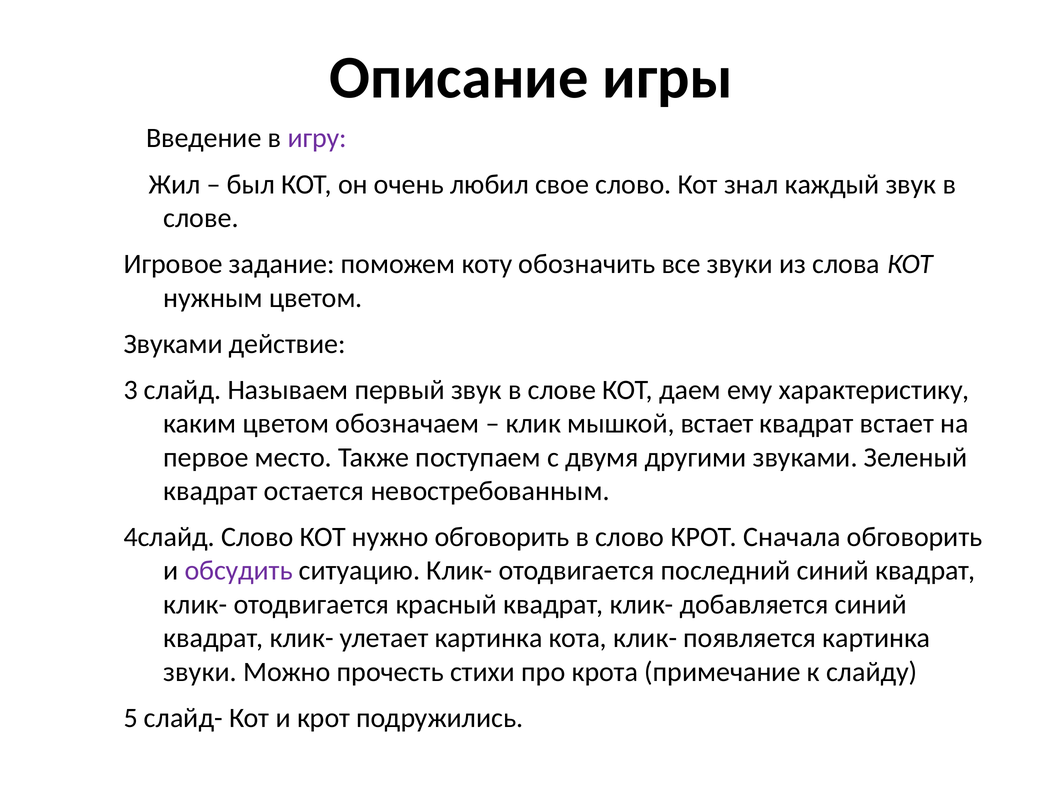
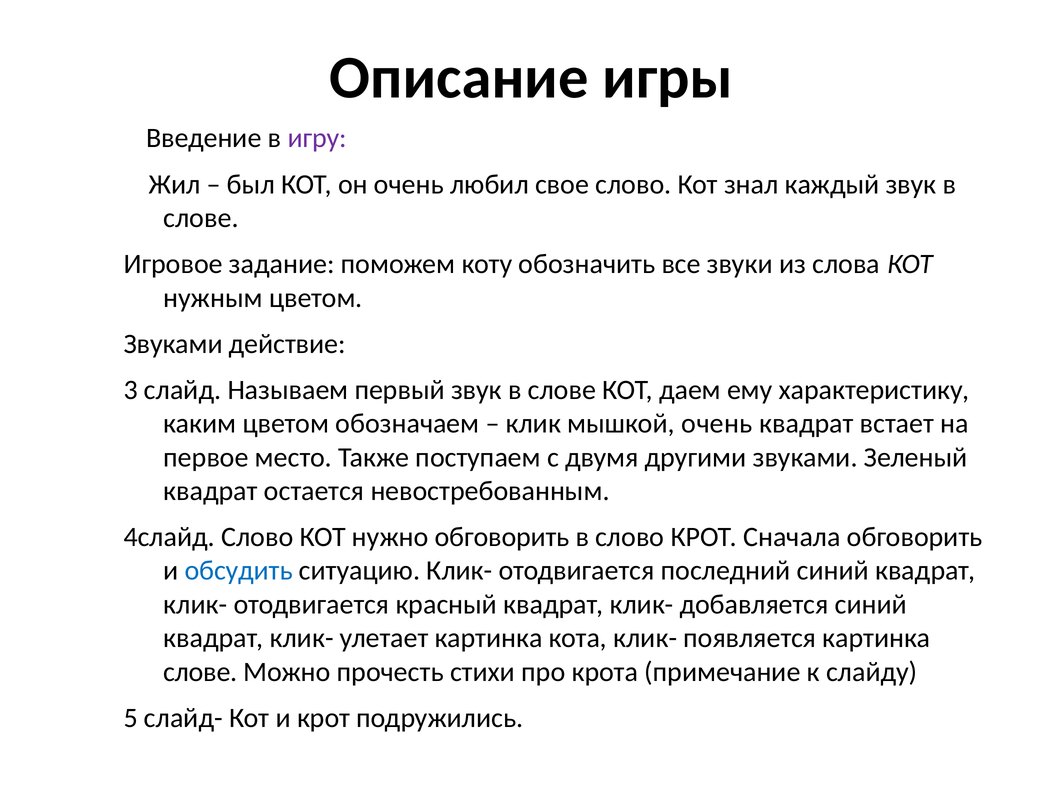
мышкой встает: встает -> очень (717, 423)
обсудить colour: purple -> blue (239, 570)
звуки: звуки -> слове (200, 671)
